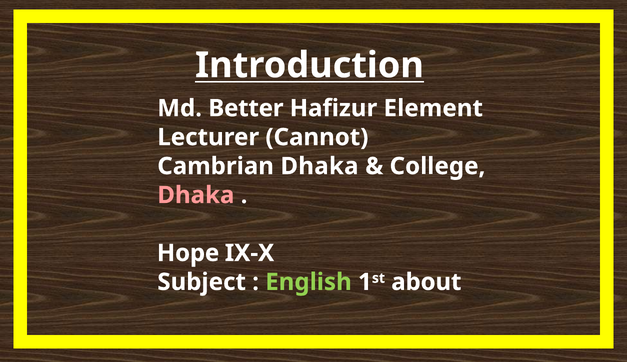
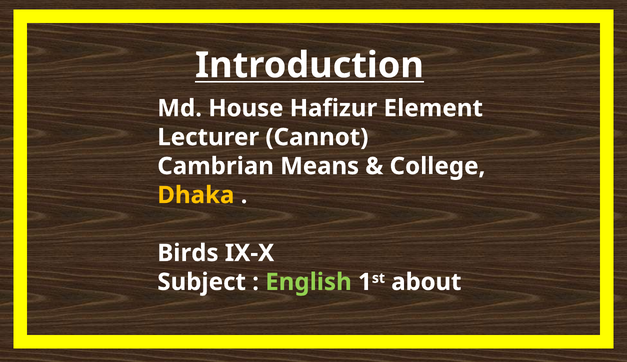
Better: Better -> House (246, 108)
Cambrian Dhaka: Dhaka -> Means (320, 166)
Dhaka colour: pink -> yellow (196, 195)
Hope: Hope -> Birds (188, 253)
